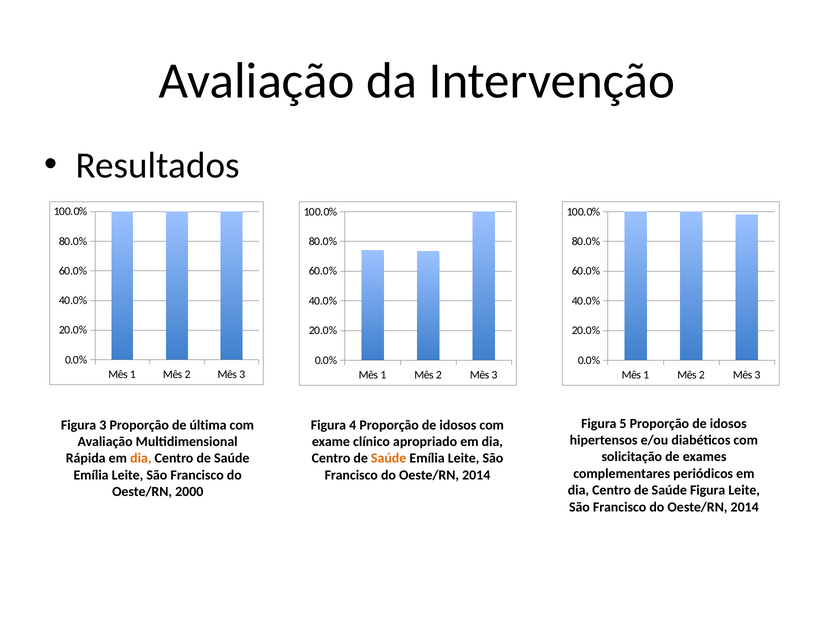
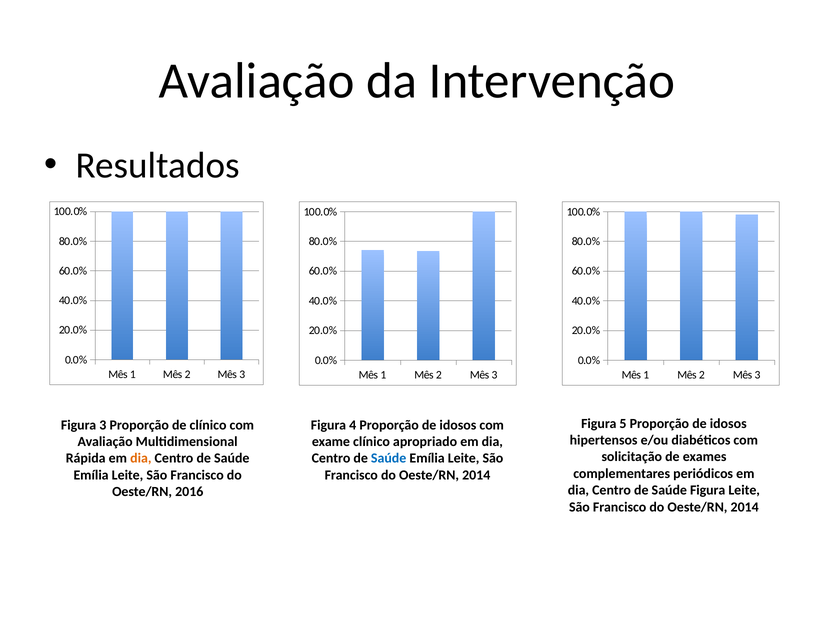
de última: última -> clínico (208, 425)
Saúde colour: orange -> blue (389, 459)
2000: 2000 -> 2016 (189, 492)
